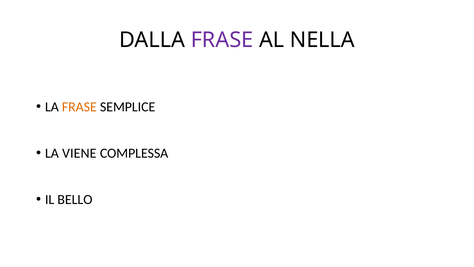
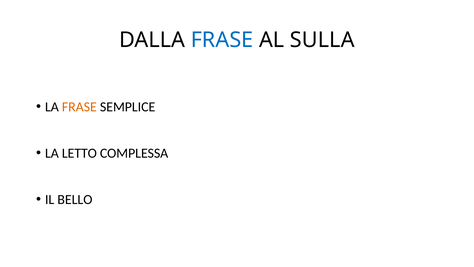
FRASE colour: purple -> blue (222, 40)
NELLA: NELLA -> SULLA (322, 40)
VIENE: VIENE -> LETTO (79, 153)
